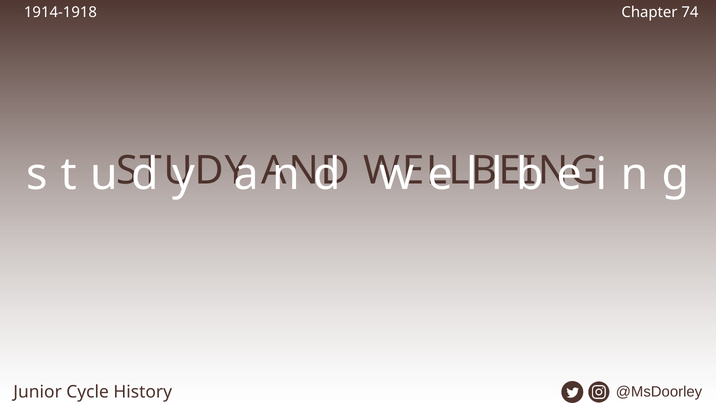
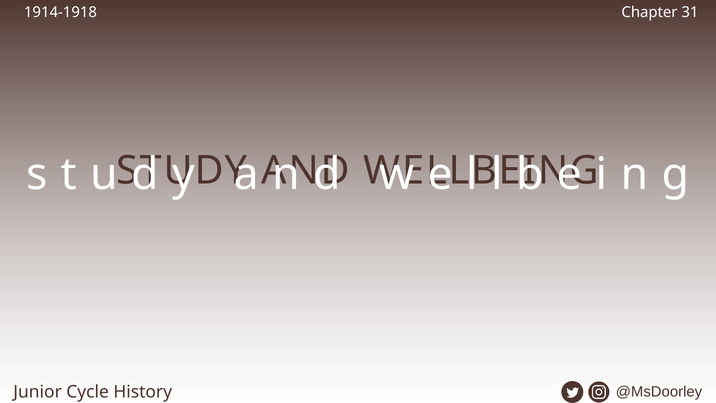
74: 74 -> 31 (690, 12)
